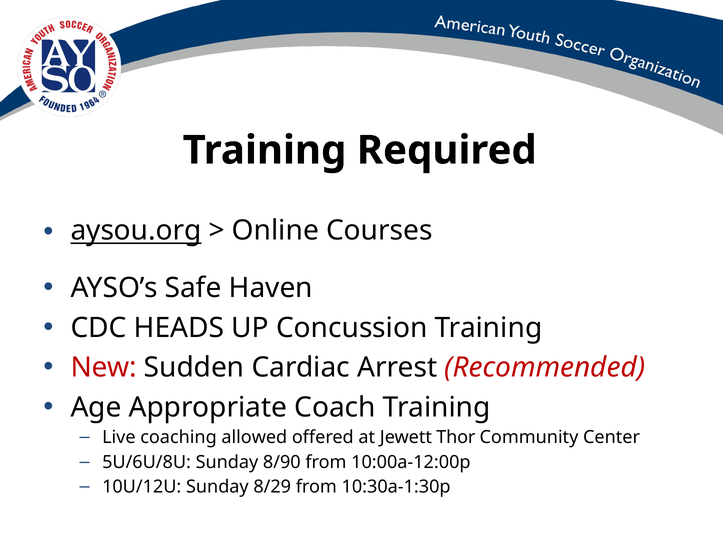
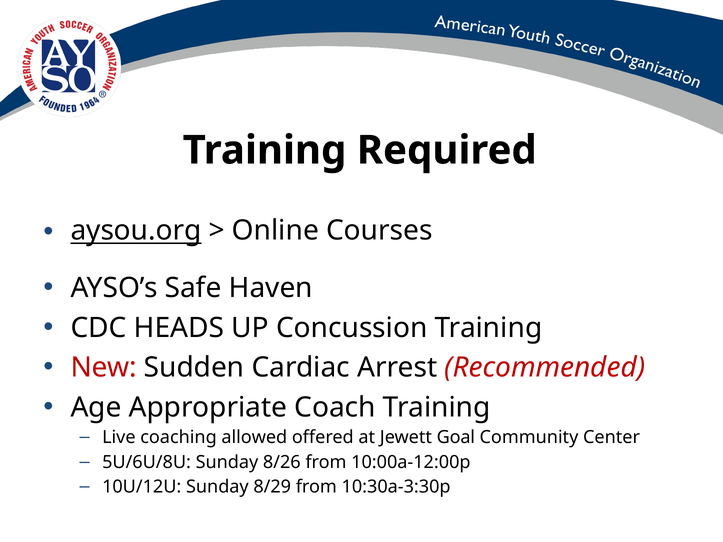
Thor: Thor -> Goal (456, 438)
8/90: 8/90 -> 8/26 (282, 462)
10:30a-1:30p: 10:30a-1:30p -> 10:30a-3:30p (396, 487)
